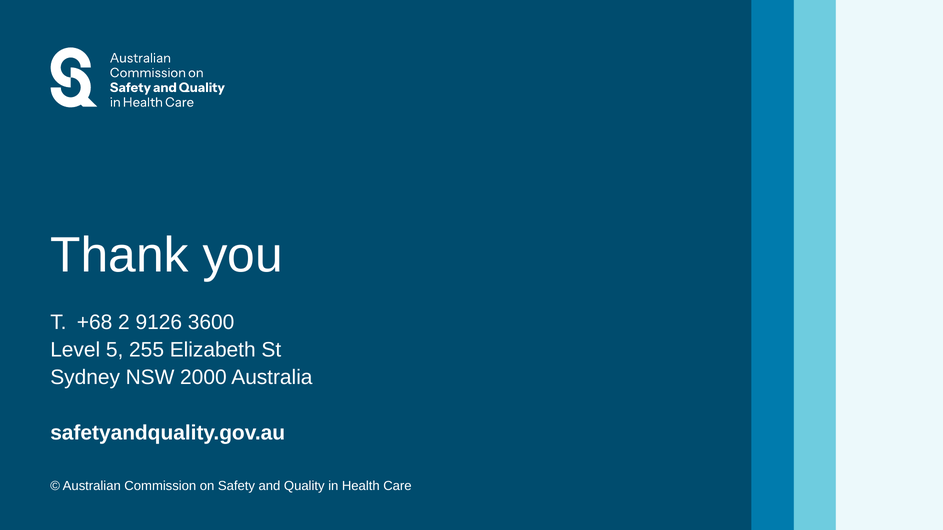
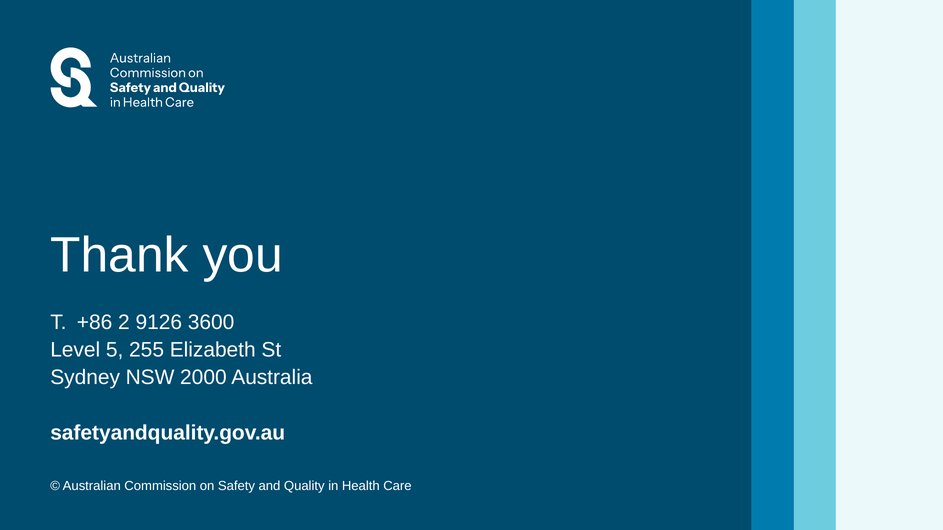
+68: +68 -> +86 (95, 323)
